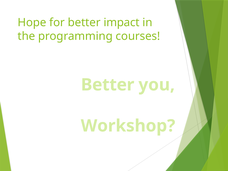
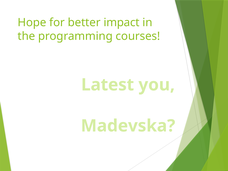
Better: Better -> Latest (108, 85)
Workshop: Workshop -> Madevska (128, 126)
